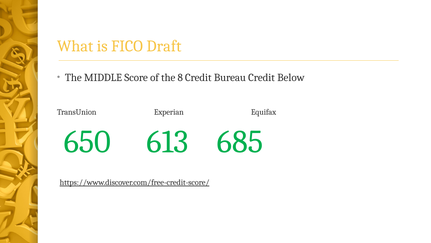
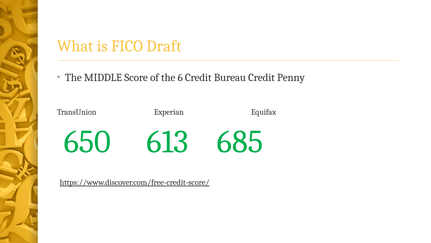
8: 8 -> 6 (180, 77)
Below: Below -> Penny (291, 77)
